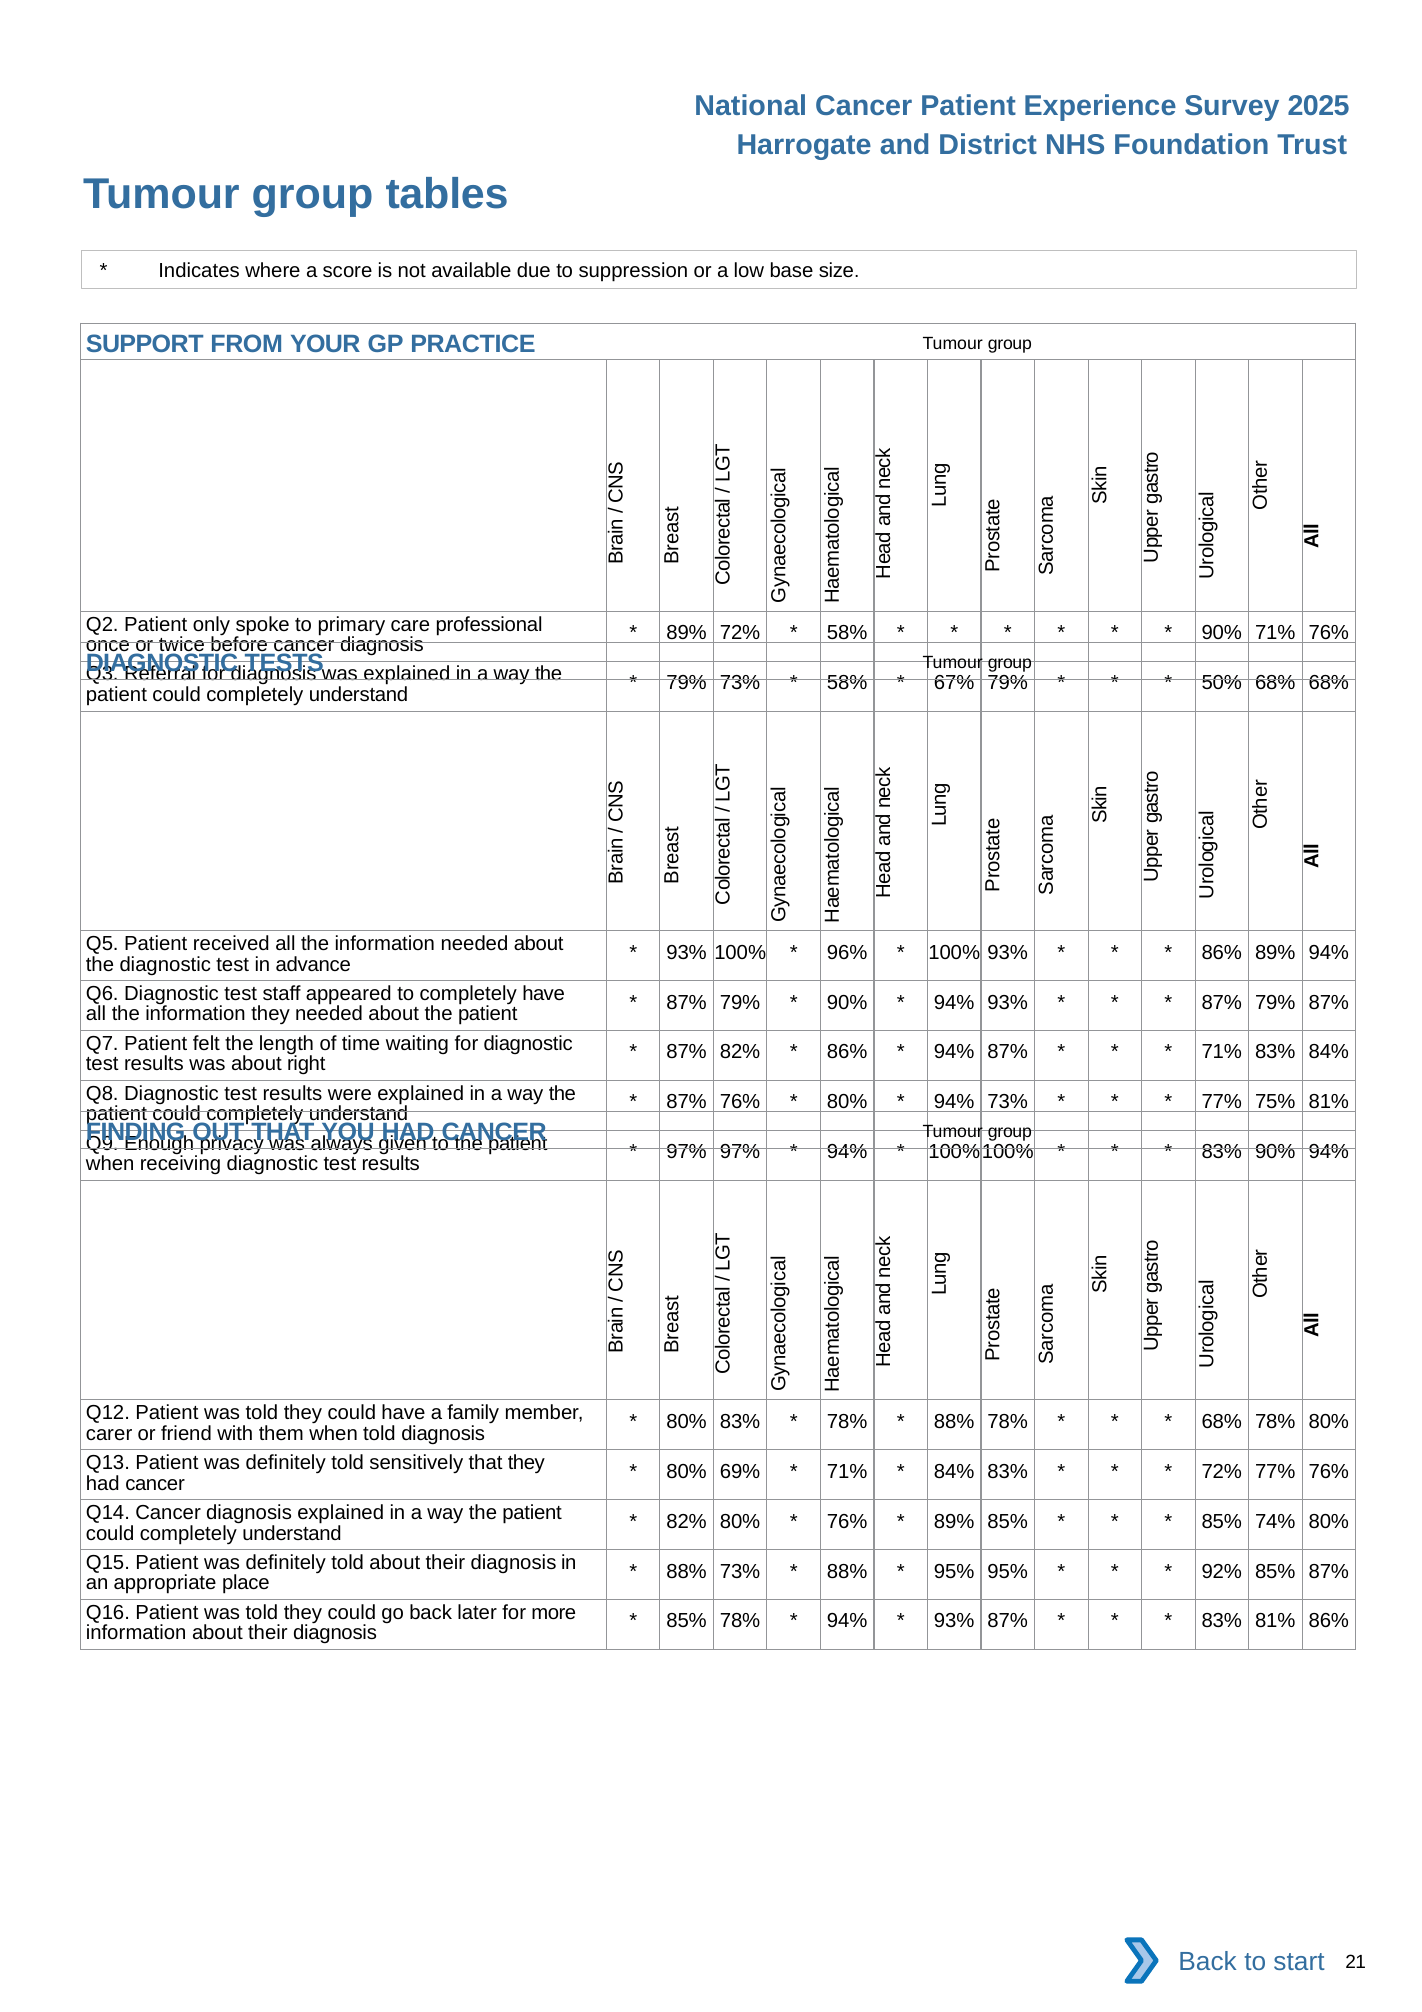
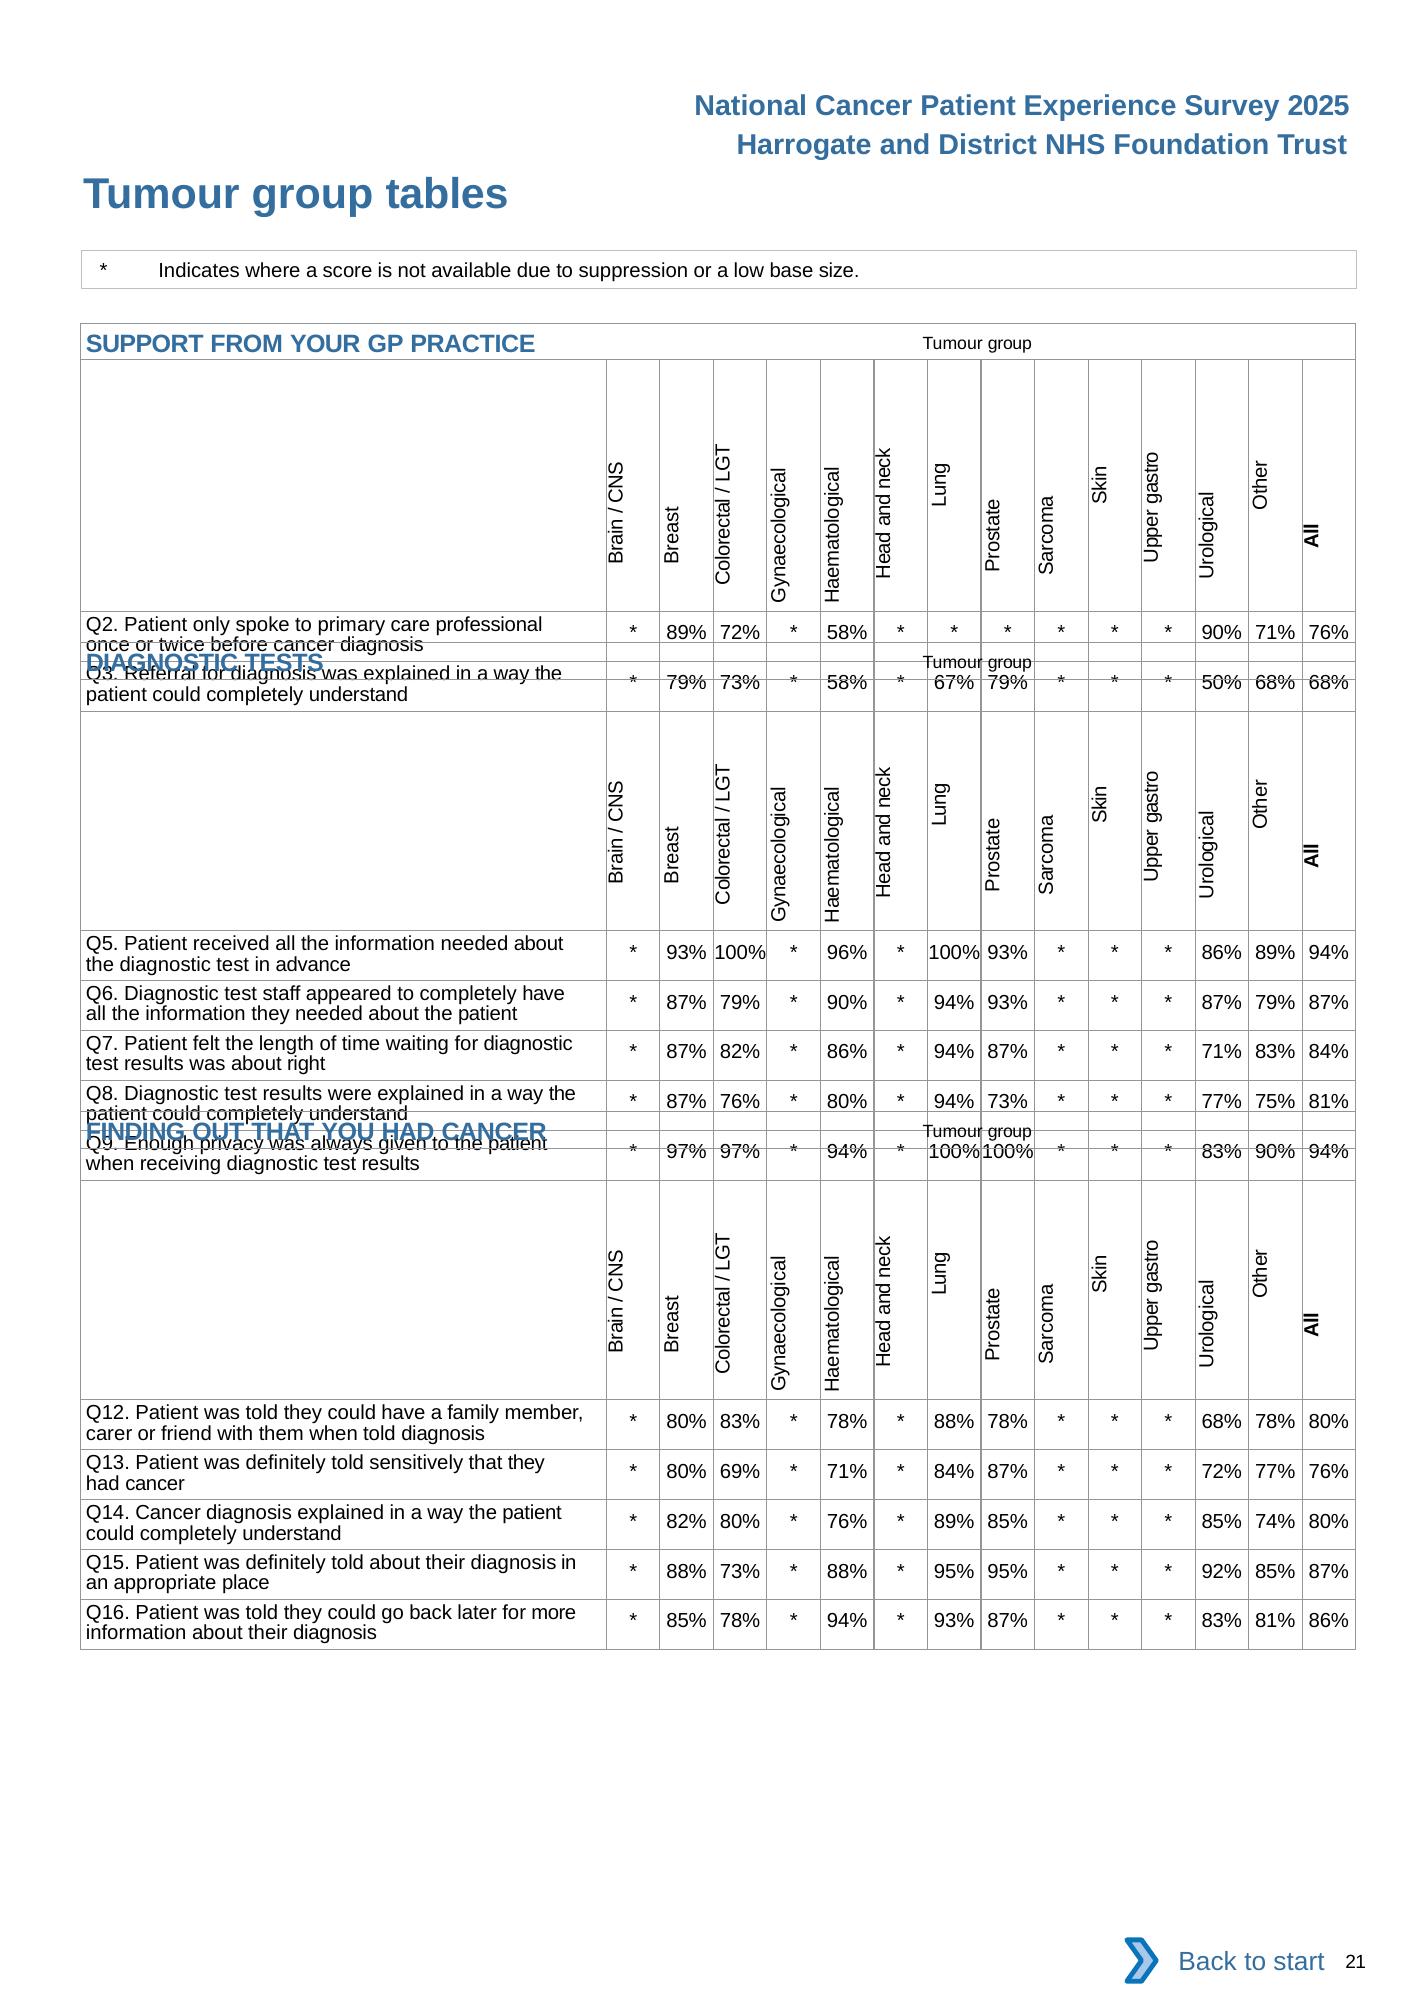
84% 83%: 83% -> 87% (1008, 1472)
